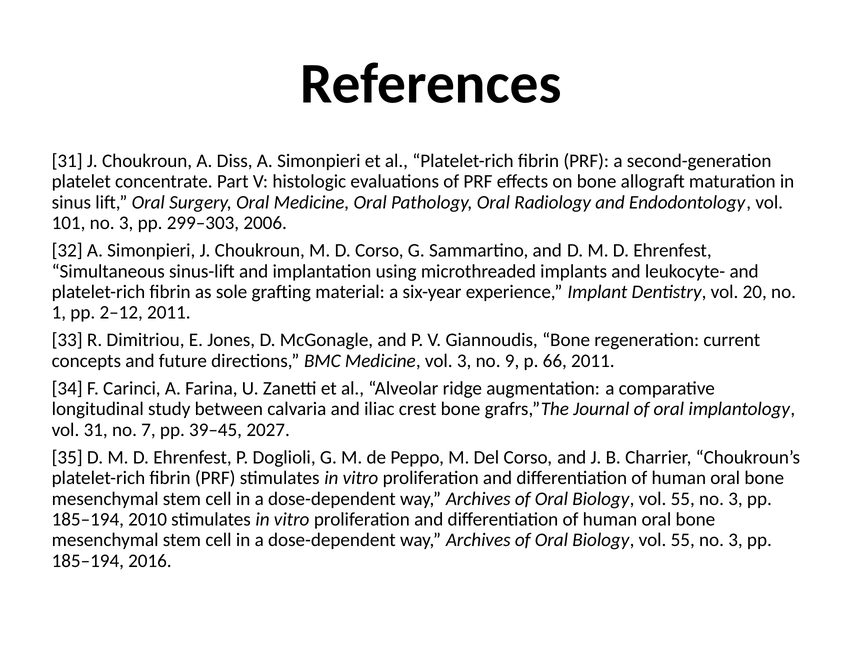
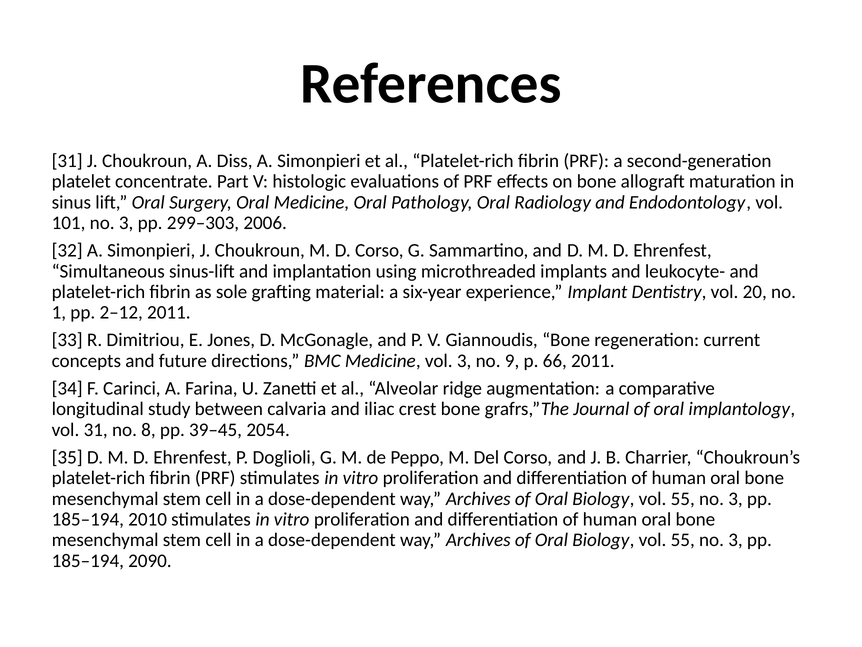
7: 7 -> 8 (148, 429)
2027: 2027 -> 2054 (268, 429)
2016: 2016 -> 2090 (150, 560)
